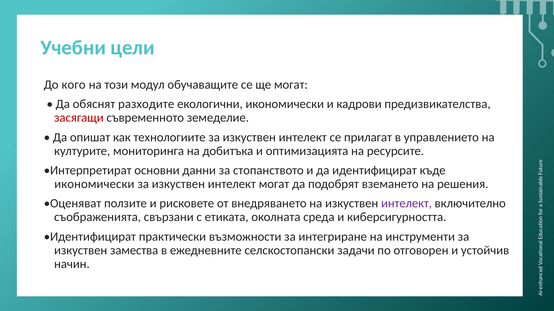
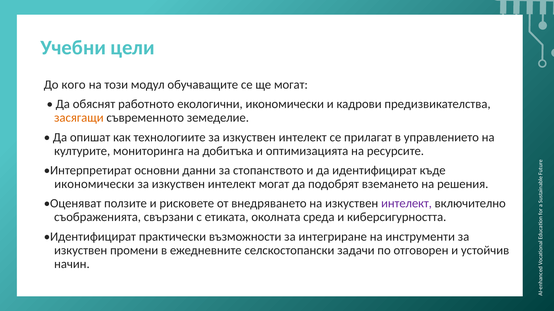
разходите: разходите -> работното (146, 104)
засягащи colour: red -> orange (79, 118)
замества: замества -> промени (134, 251)
